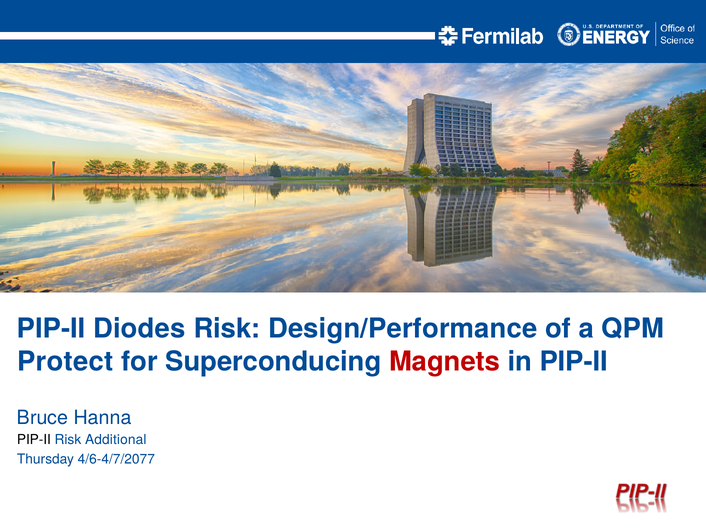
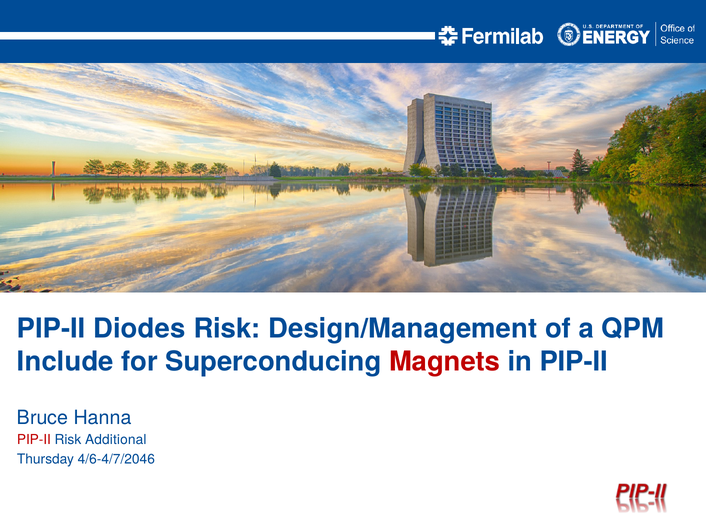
Design/Performance: Design/Performance -> Design/Management (403, 329)
Protect: Protect -> Include (65, 362)
PIP-II colour: black -> red (34, 439)
4/6-4/7/2077: 4/6-4/7/2077 -> 4/6-4/7/2046 (116, 459)
